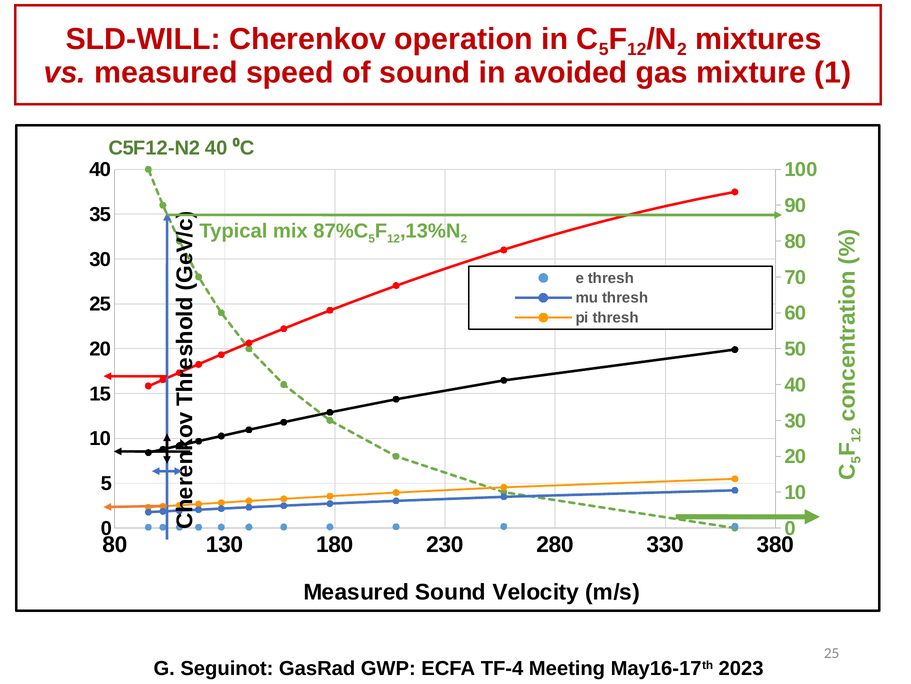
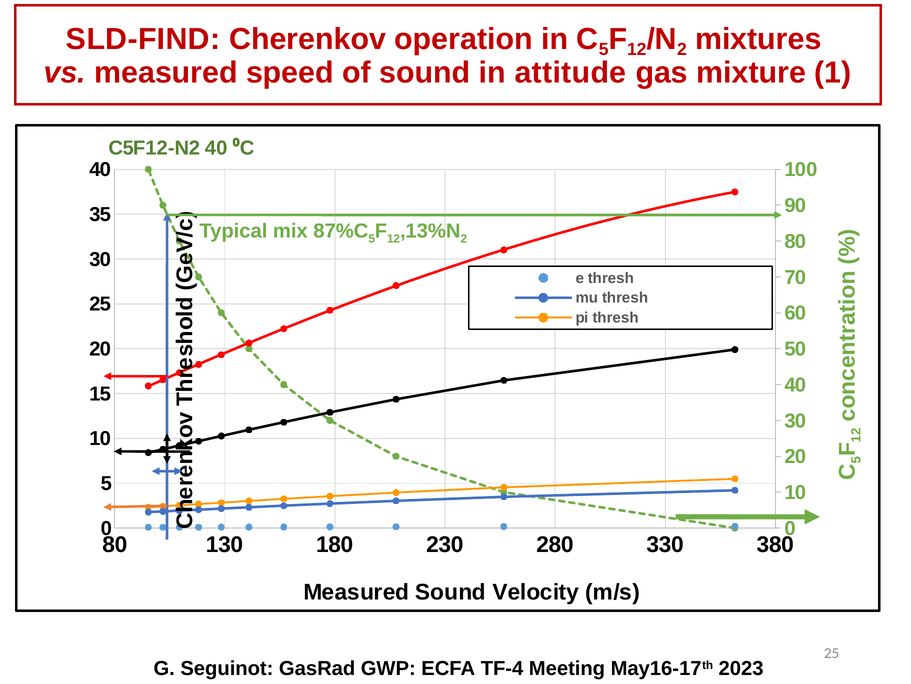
SLD-WILL: SLD-WILL -> SLD-FIND (143, 39)
avoided: avoided -> attitude (571, 73)
